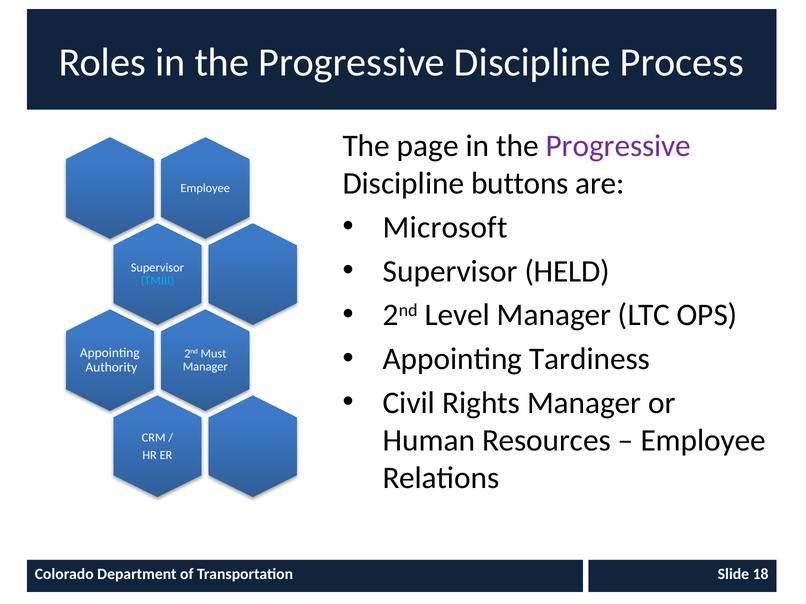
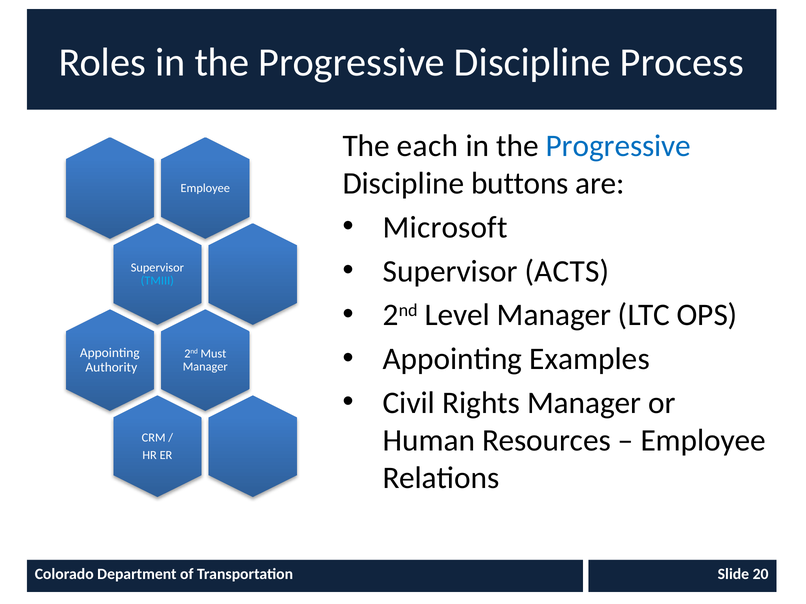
page: page -> each (428, 146)
Progressive colour: purple -> blue (618, 146)
HELD: HELD -> ACTS (567, 271)
Tardiness: Tardiness -> Examples (590, 359)
18: 18 -> 20 (761, 575)
